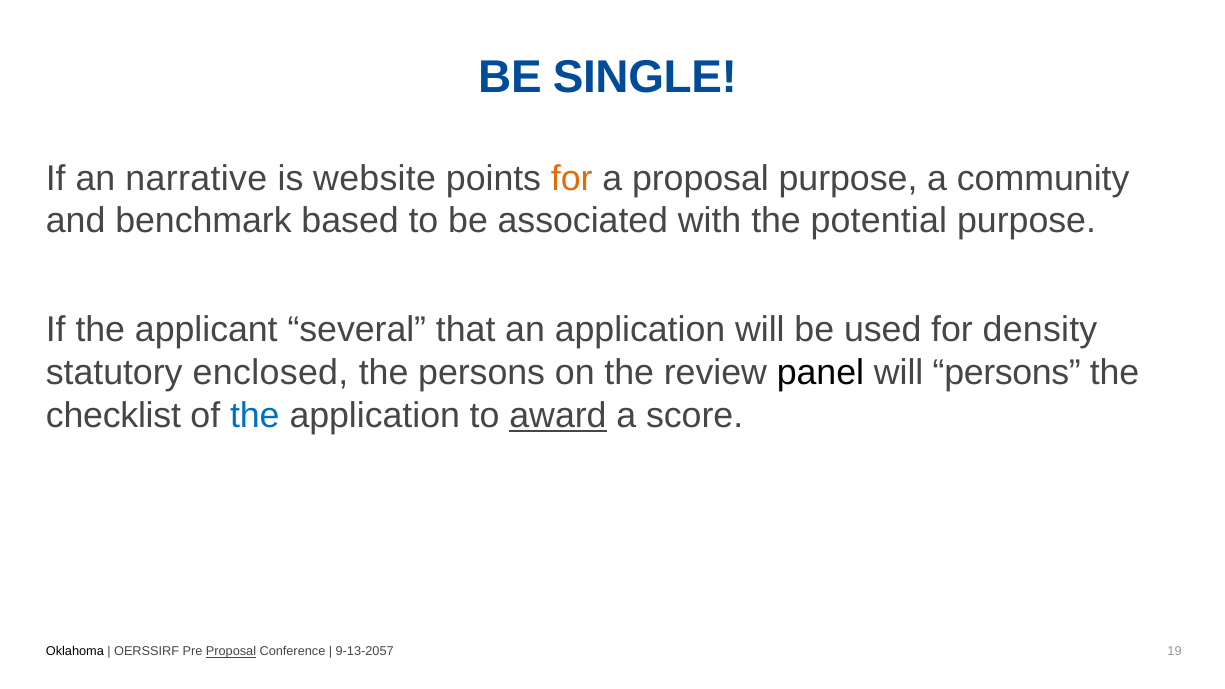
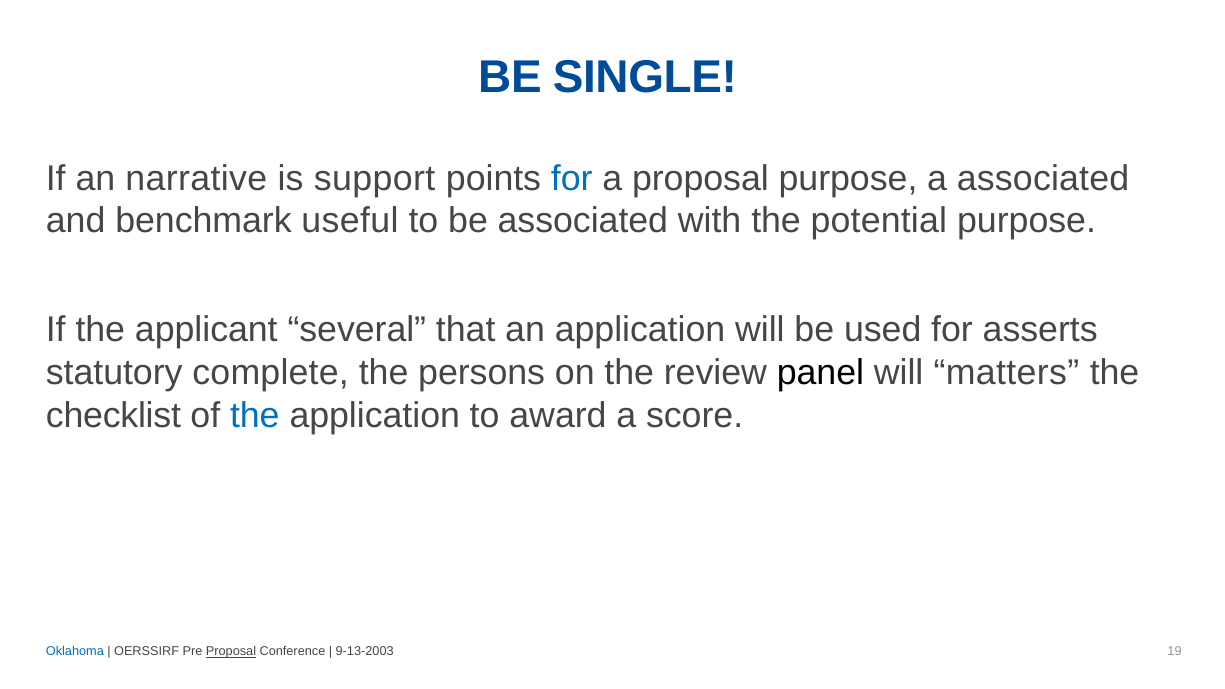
website: website -> support (375, 178)
for colour: orange -> blue (572, 178)
a community: community -> associated (1043, 178)
based: based -> useful (350, 221)
density: density -> asserts (1040, 330)
enclosed: enclosed -> complete (271, 373)
will persons: persons -> matters (1006, 373)
award underline: present -> none (558, 416)
Oklahoma colour: black -> blue (75, 652)
9-13-2057: 9-13-2057 -> 9-13-2003 (365, 652)
